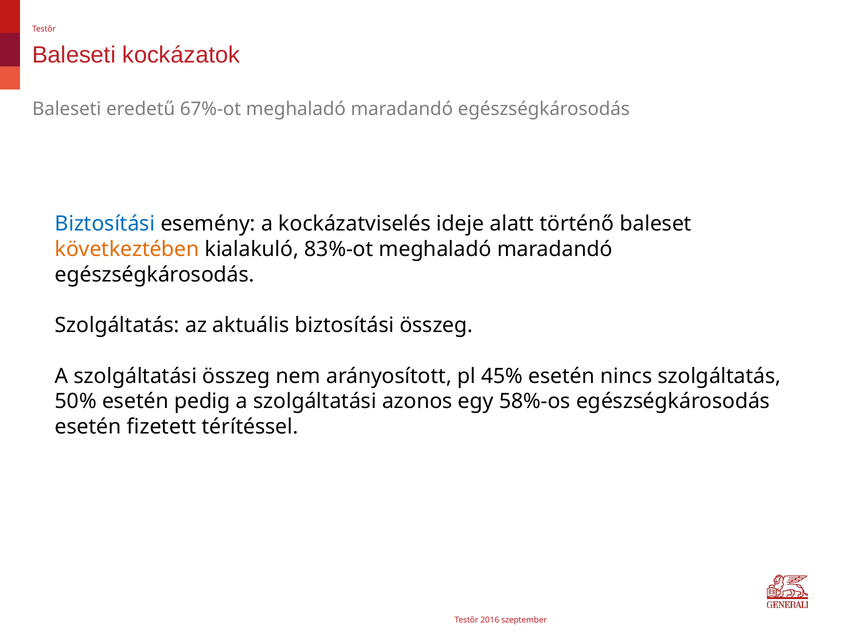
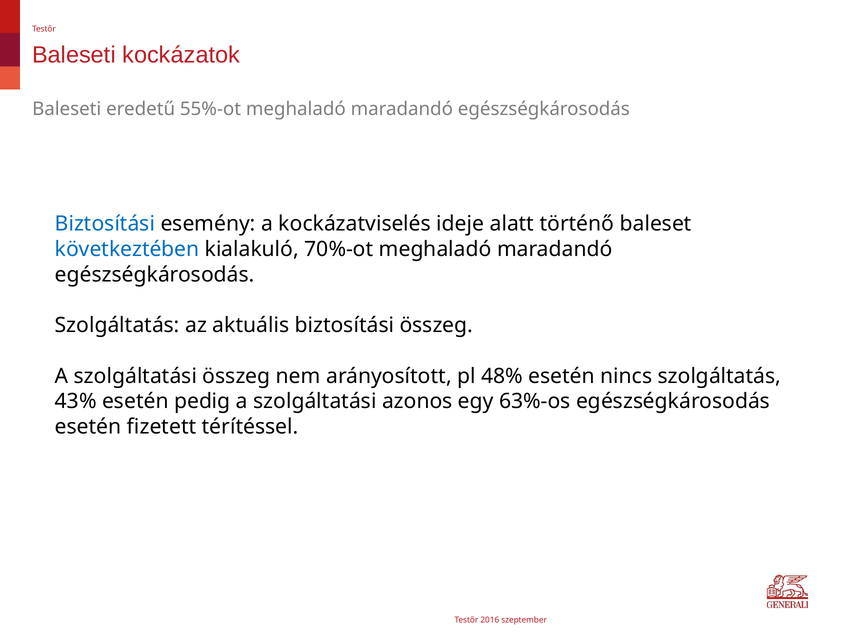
67%-ot: 67%-ot -> 55%-ot (210, 109)
következtében colour: orange -> blue (127, 250)
83%-ot: 83%-ot -> 70%-ot (339, 250)
45%: 45% -> 48% (502, 376)
50%: 50% -> 43% (76, 402)
58%-os: 58%-os -> 63%-os (535, 402)
